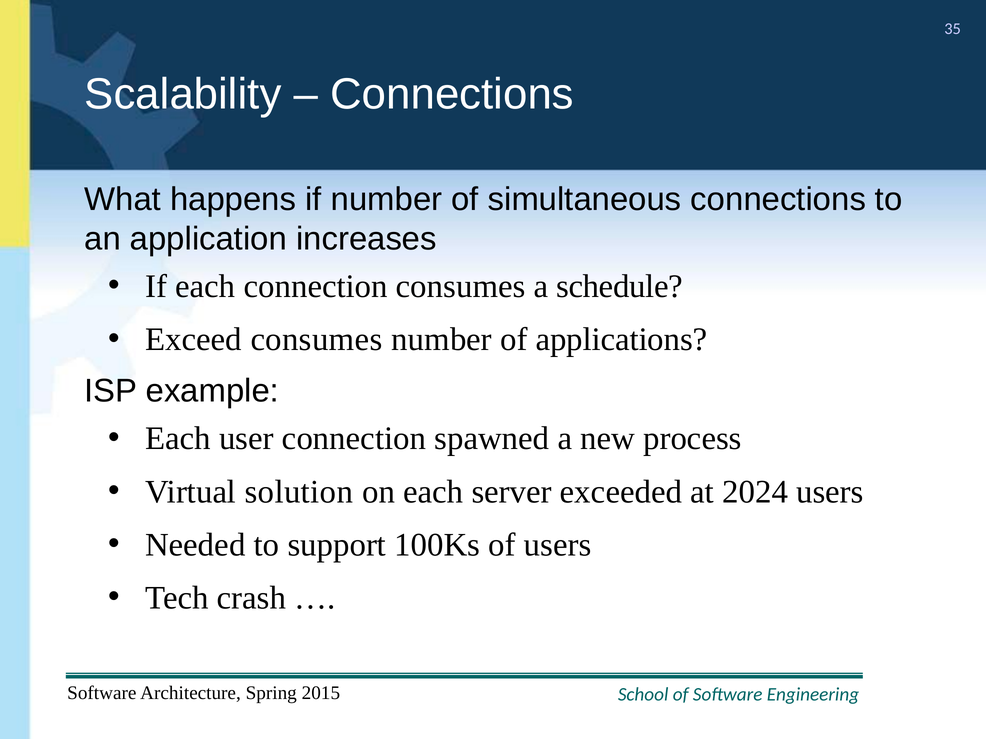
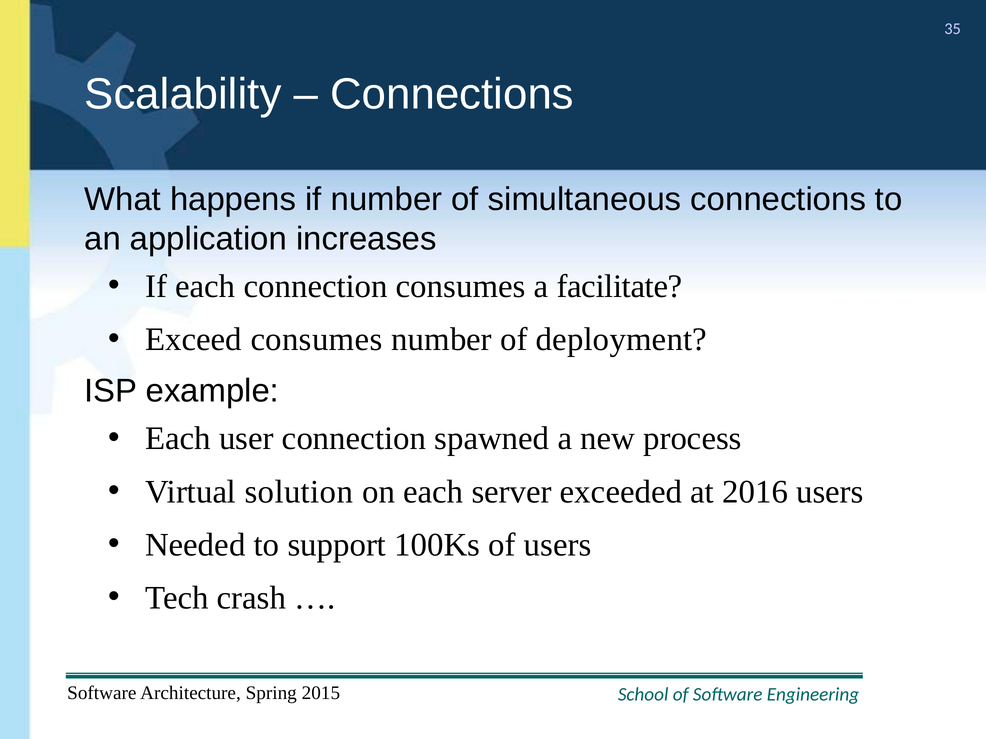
schedule: schedule -> facilitate (620, 287)
applications: applications -> deployment (621, 340)
2024: 2024 -> 2016 (755, 492)
